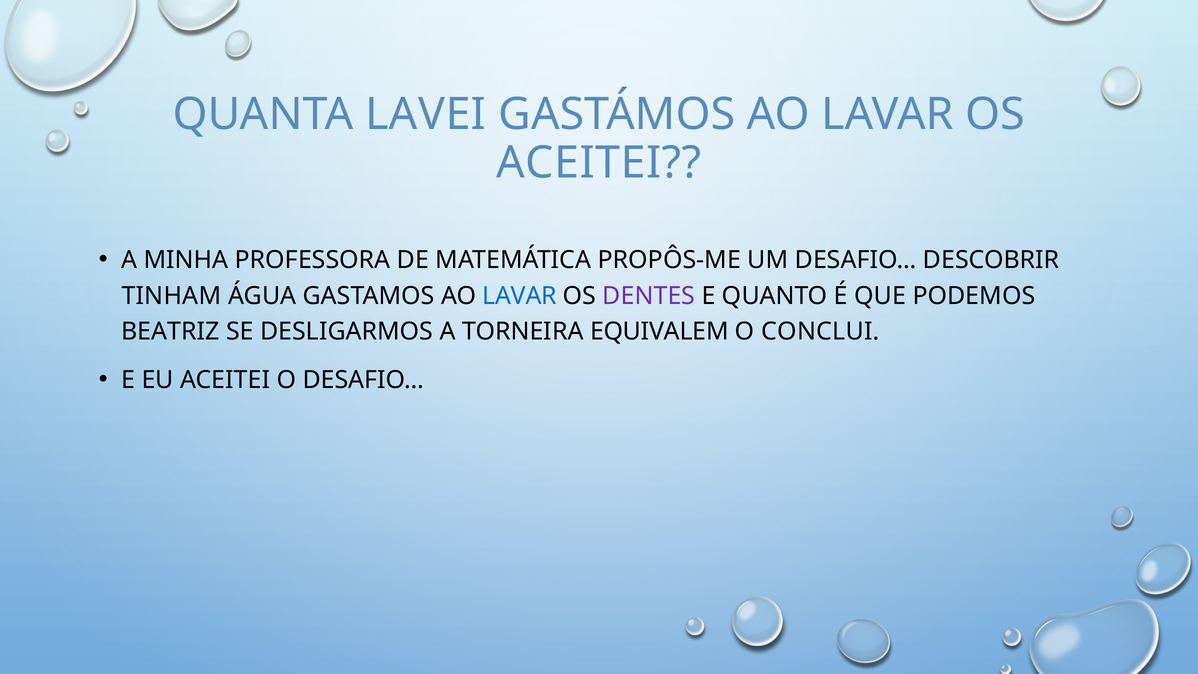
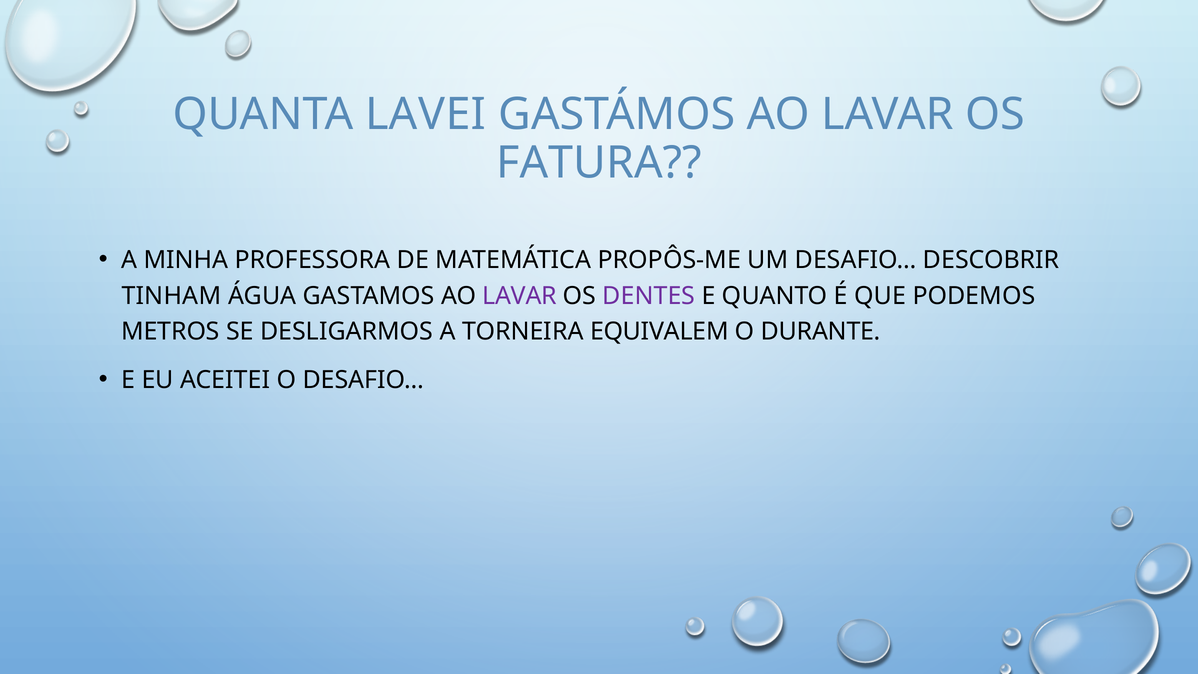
ACEITEI: ACEITEI -> FATURA (599, 163)
LAVAR colour: blue -> purple (520, 296)
BEATRIZ: BEATRIZ -> METROS (170, 332)
CONCLUI: CONCLUI -> DURANTE (821, 332)
